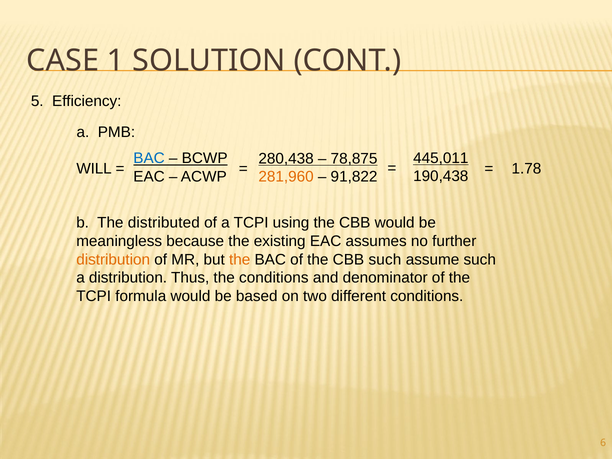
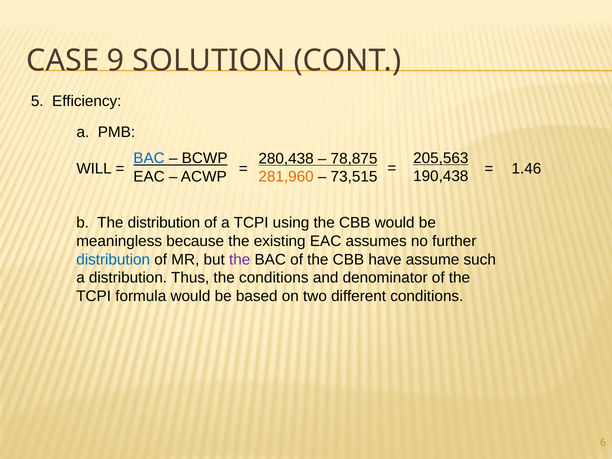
1: 1 -> 9 (116, 61)
445,011: 445,011 -> 205,563 (441, 158)
1.78: 1.78 -> 1.46 (526, 169)
91,822: 91,822 -> 73,515 (354, 177)
The distributed: distributed -> distribution (164, 223)
distribution colour: orange -> blue (113, 259)
the colour: orange -> purple (240, 259)
CBB such: such -> have (385, 259)
